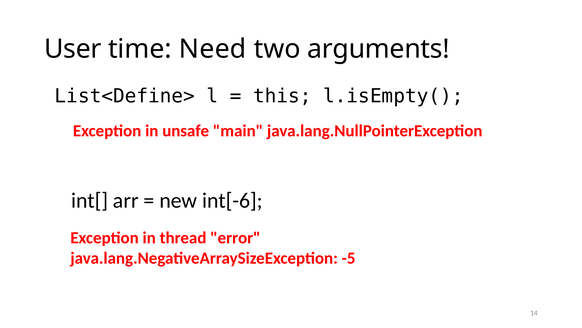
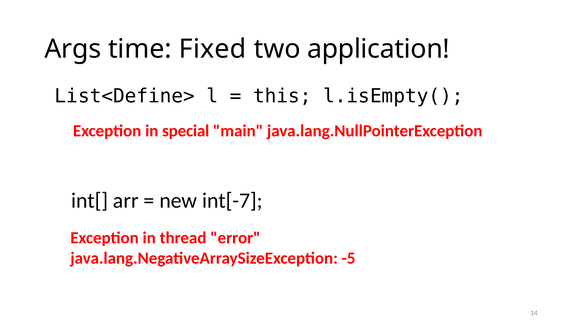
User: User -> Args (73, 49)
Need: Need -> Fixed (213, 49)
arguments: arguments -> application (378, 49)
unsafe: unsafe -> special (186, 131)
int[-6: int[-6 -> int[-7 (232, 200)
